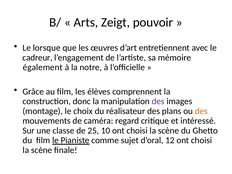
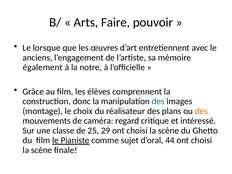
Zeigt: Zeigt -> Faire (116, 22)
cadreur: cadreur -> anciens (37, 58)
des colour: purple -> blue (158, 101)
10: 10 -> 29 (106, 131)
12: 12 -> 44 (170, 140)
